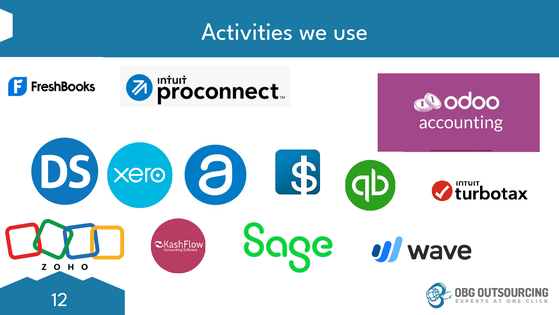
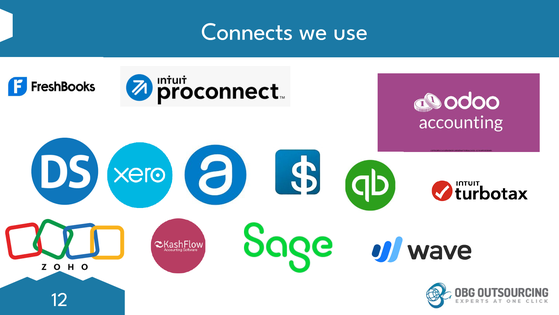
Activities: Activities -> Connects (247, 32)
